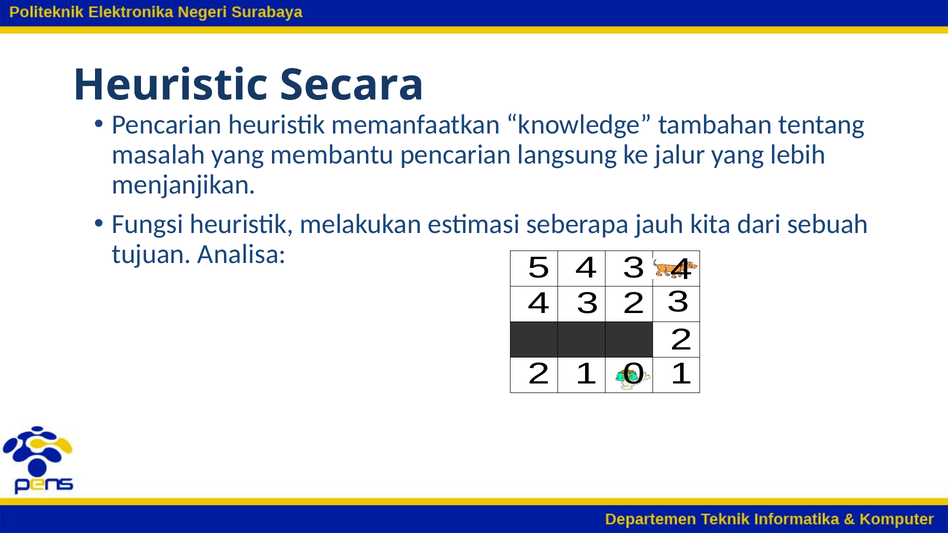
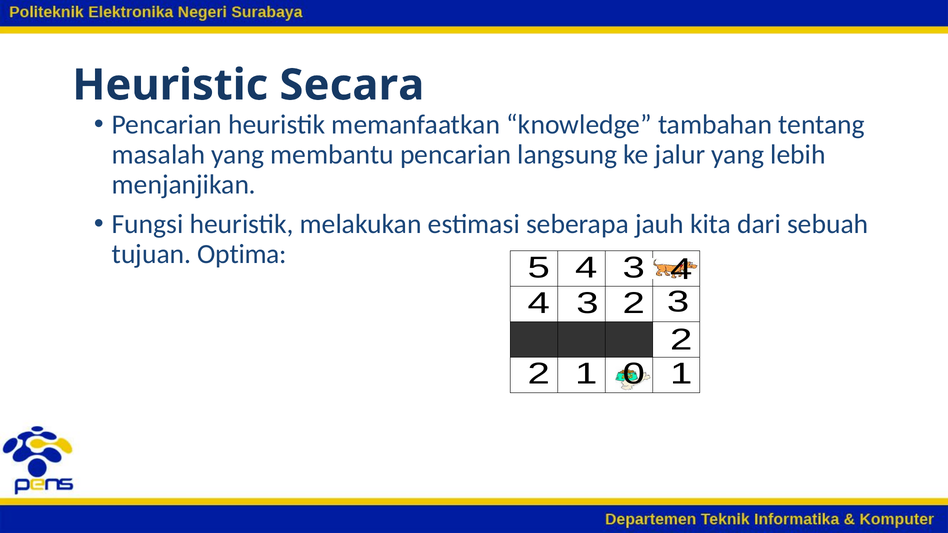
Analisa: Analisa -> Optima (242, 254)
